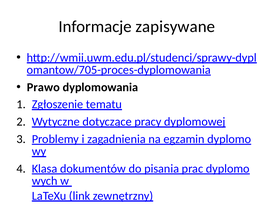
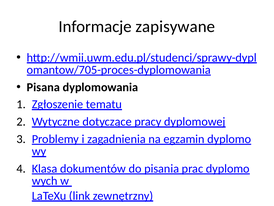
Prawo: Prawo -> Pisana (43, 87)
